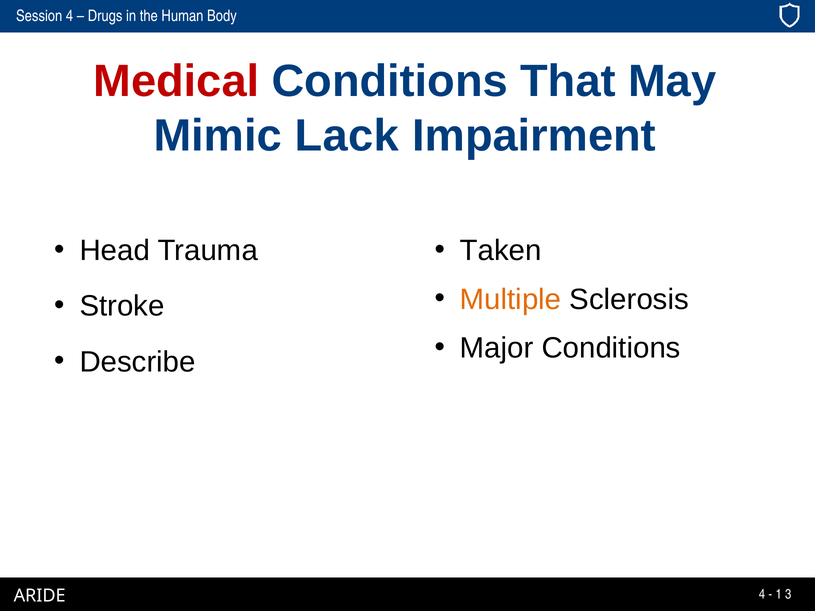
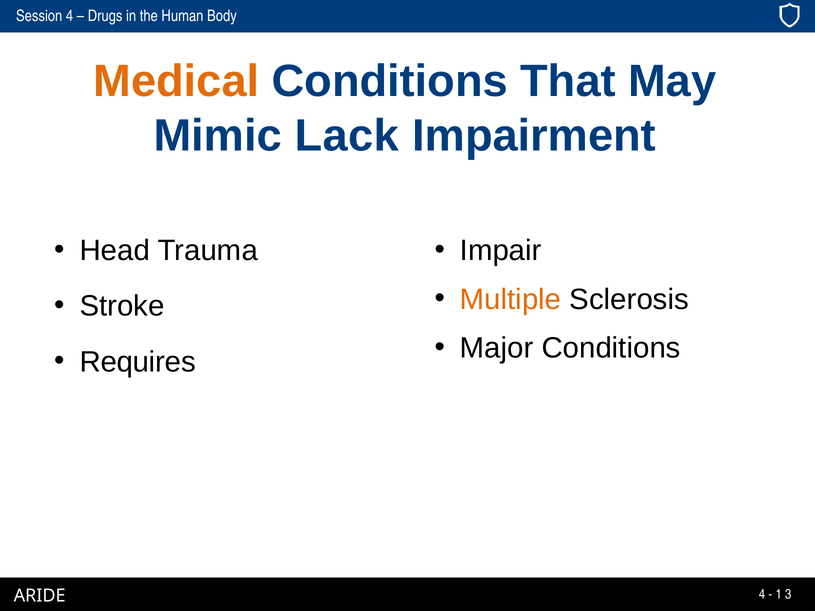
Medical colour: red -> orange (176, 82)
Taken: Taken -> Impair (501, 251)
Describe: Describe -> Requires (138, 362)
